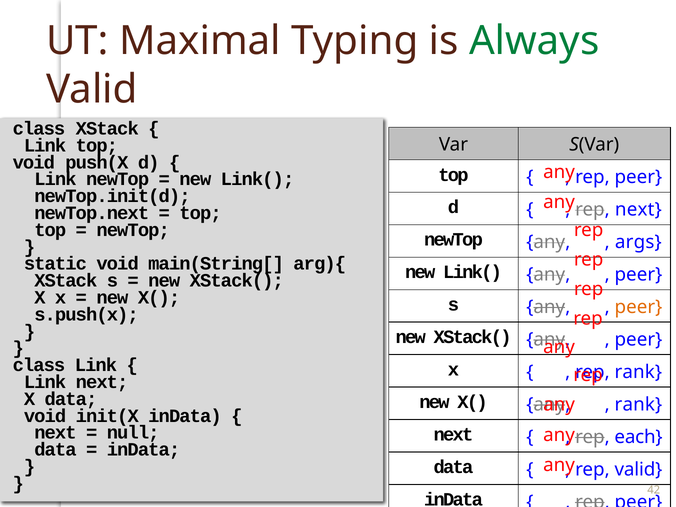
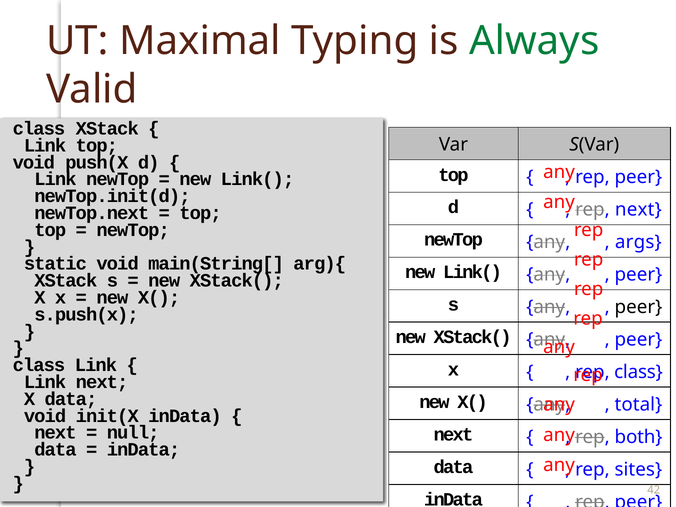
peer colour: orange -> black (638, 307)
rank: rank -> class (638, 372)
rank: rank -> total (638, 404)
each: each -> both (639, 437)
rep valid: valid -> sites (638, 469)
